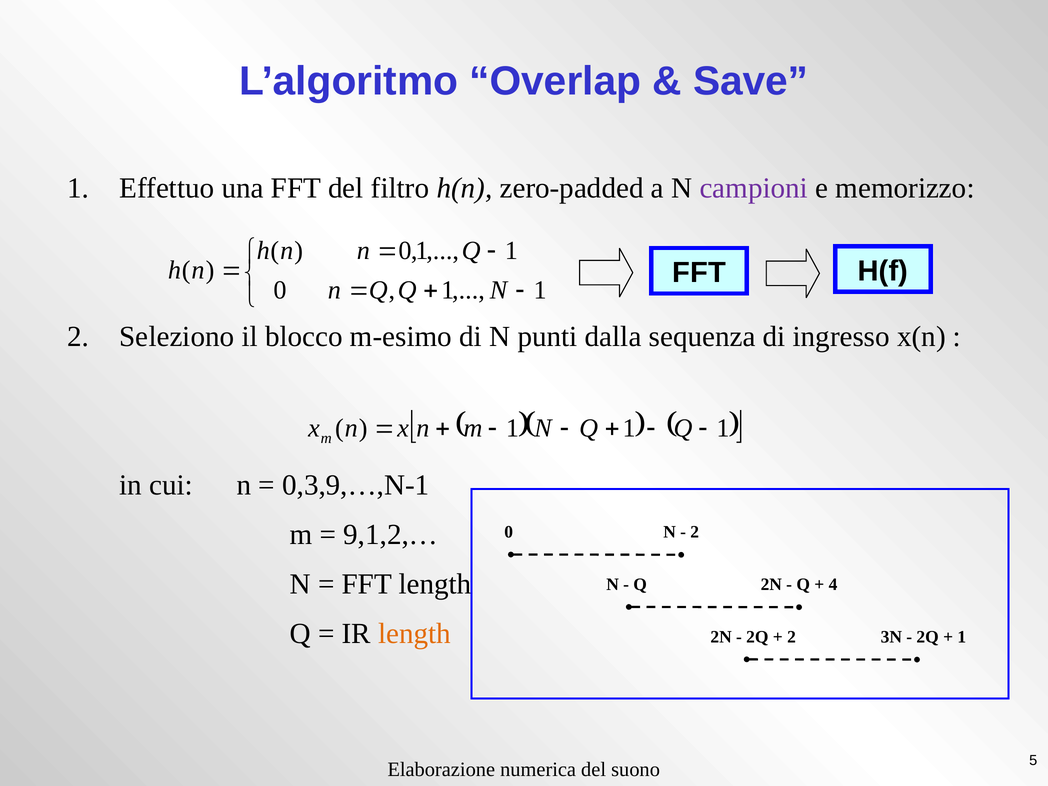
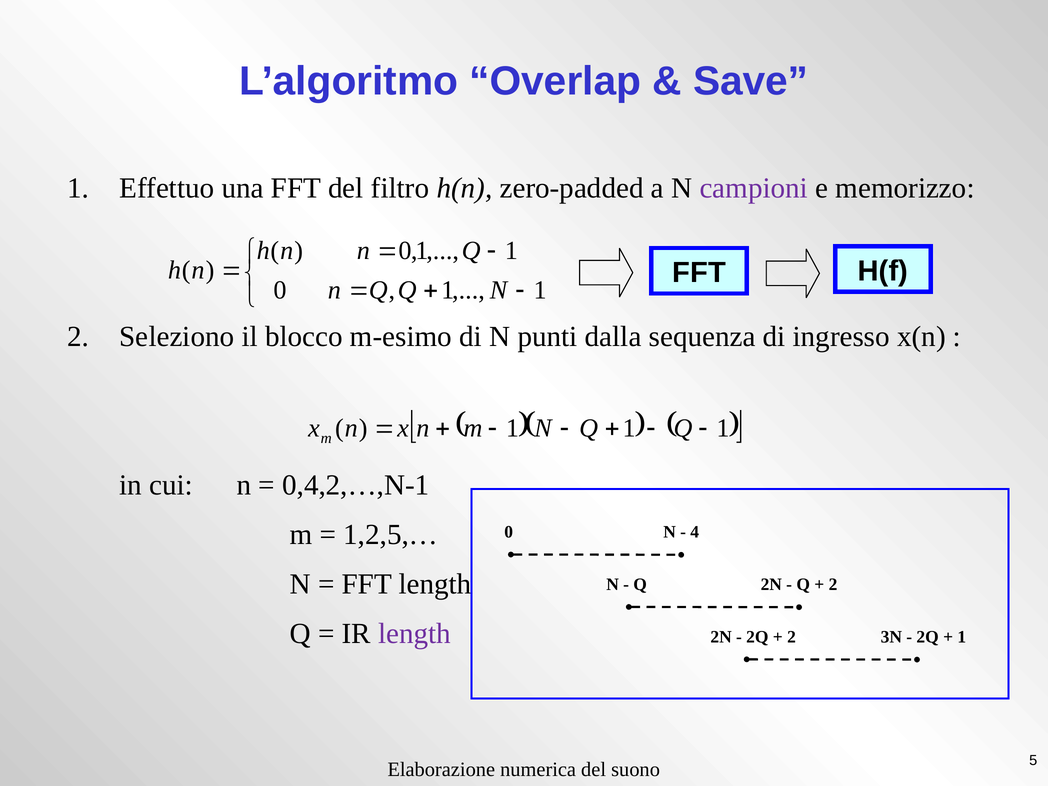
0,3,9,…,N-1: 0,3,9,…,N-1 -> 0,4,2,…,N-1 (356, 485)
9,1,2,…: 9,1,2,… -> 1,2,5,… (391, 535)
2: 2 -> 4 (695, 532)
4: 4 -> 2 (833, 585)
length colour: orange -> purple (415, 634)
